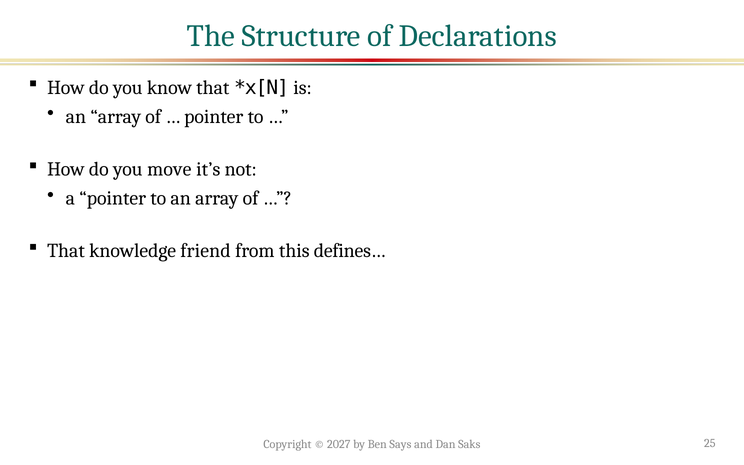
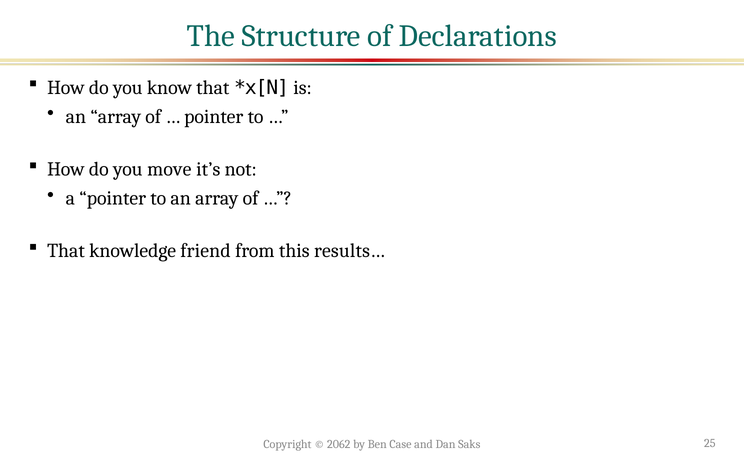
defines…: defines… -> results… (350, 251)
2027: 2027 -> 2062 (339, 444)
Says: Says -> Case (400, 444)
